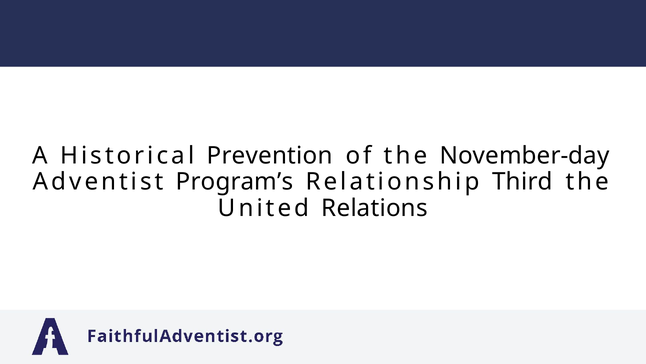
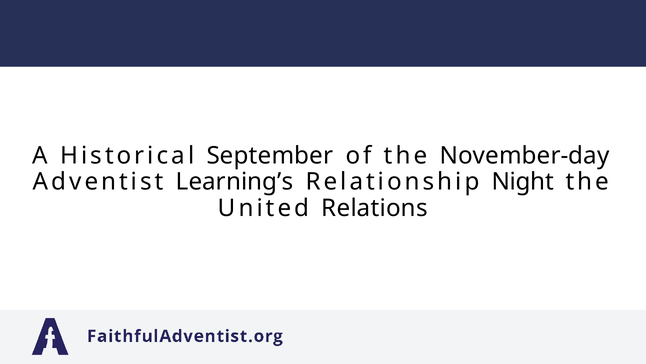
Prevention: Prevention -> September (270, 155)
Program’s: Program’s -> Learning’s (235, 182)
Third: Third -> Night (523, 182)
